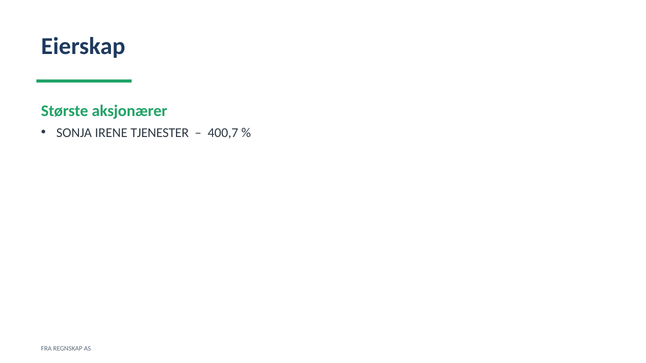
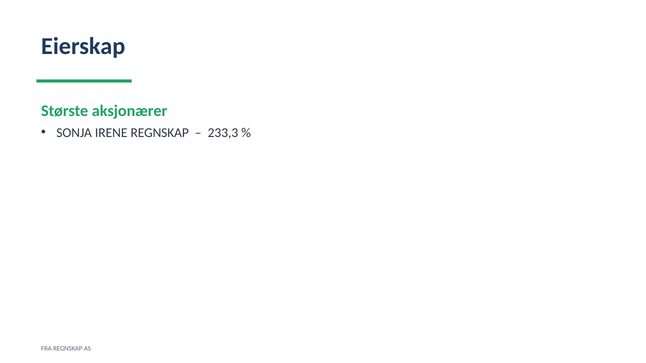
IRENE TJENESTER: TJENESTER -> REGNSKAP (160, 133)
400,7: 400,7 -> 233,3 (223, 133)
